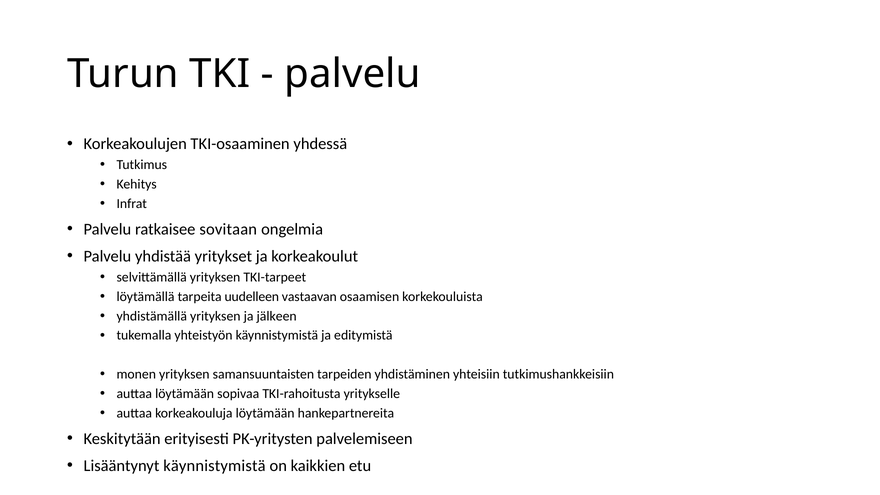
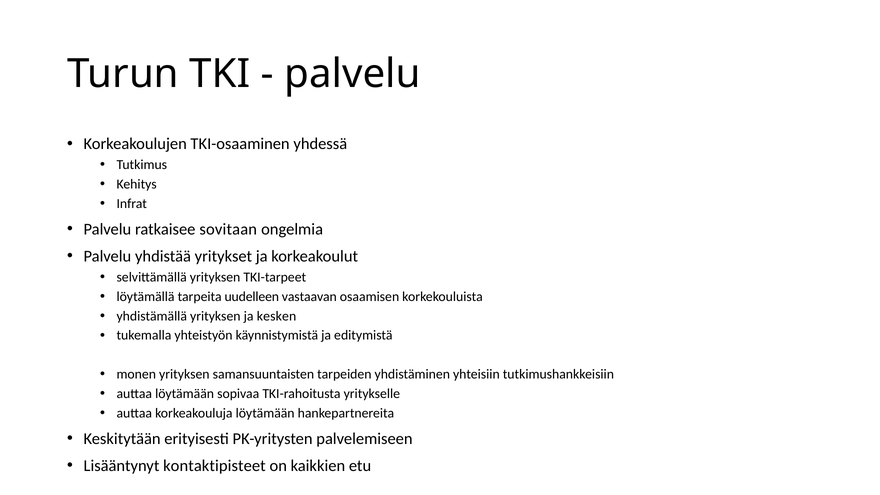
jälkeen: jälkeen -> kesken (277, 316)
Lisääntynyt käynnistymistä: käynnistymistä -> kontaktipisteet (214, 466)
